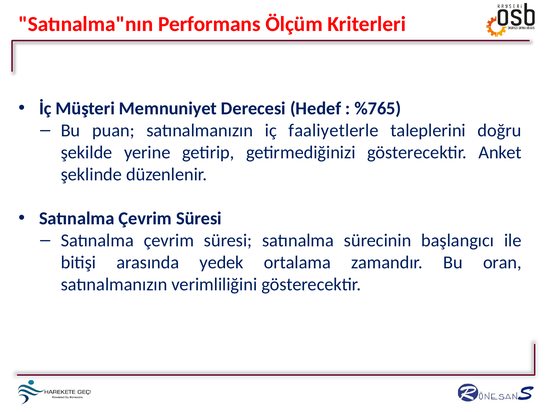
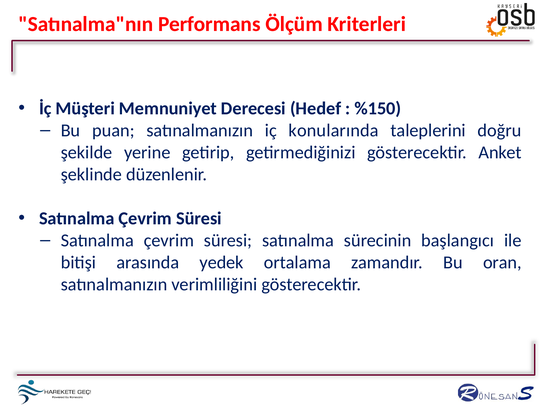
%765: %765 -> %150 (378, 108)
faaliyetlerle: faaliyetlerle -> konularında (334, 130)
